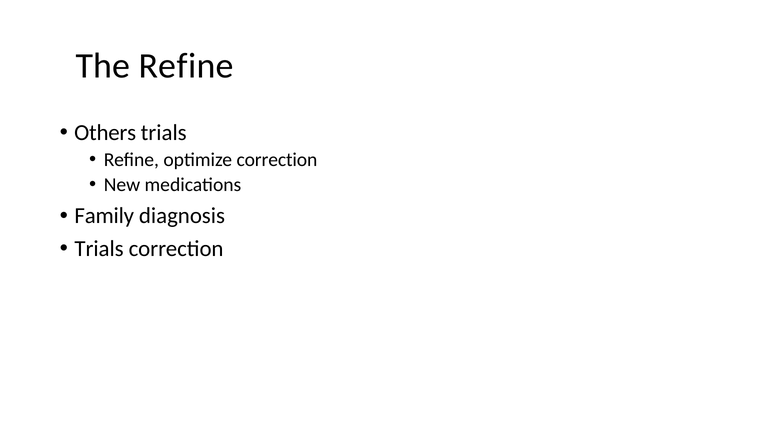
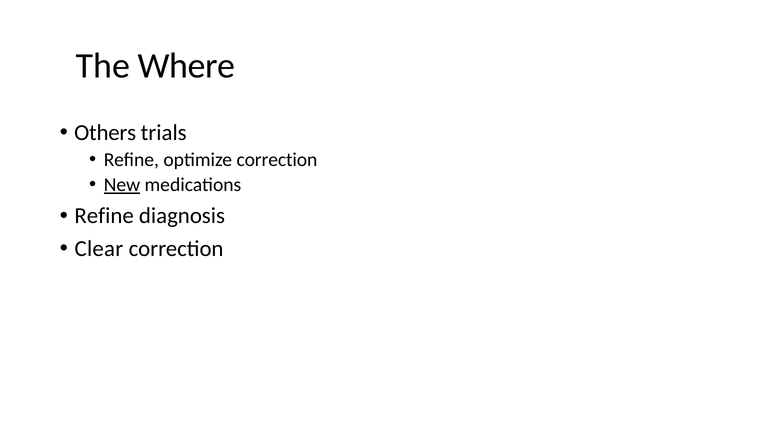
The Refine: Refine -> Where (187, 66)
New underline: none -> present (122, 185)
Family: Family -> Refine (104, 216)
Trials: Trials -> Clear (99, 249)
